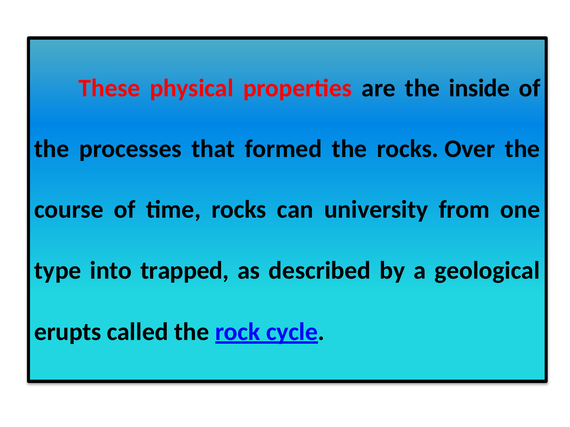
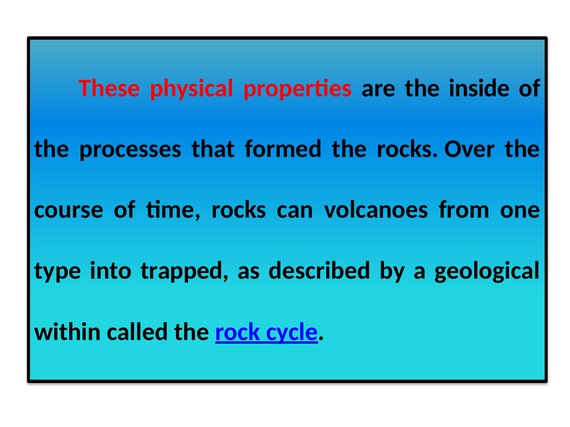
university: university -> volcanoes (376, 210)
erupts: erupts -> within (68, 332)
